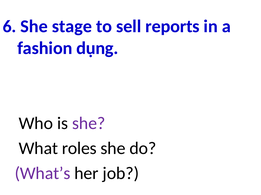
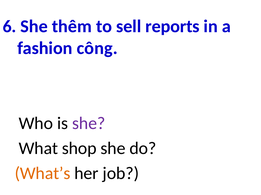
stage: stage -> thêm (72, 26)
dụng: dụng -> công (97, 48)
roles: roles -> shop (79, 149)
What’s colour: purple -> orange (42, 174)
